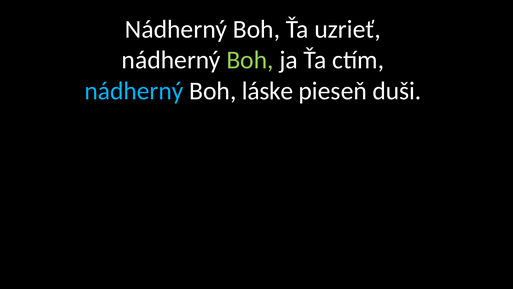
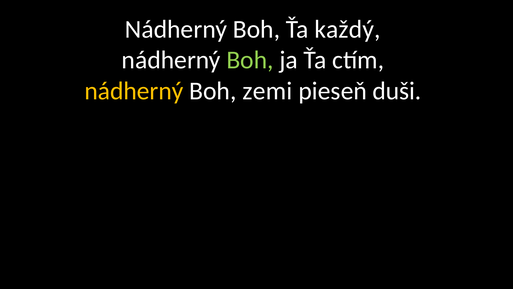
uzrieť: uzrieť -> každý (348, 29)
nádherný colour: light blue -> yellow (134, 91)
láske: láske -> zemi (267, 91)
